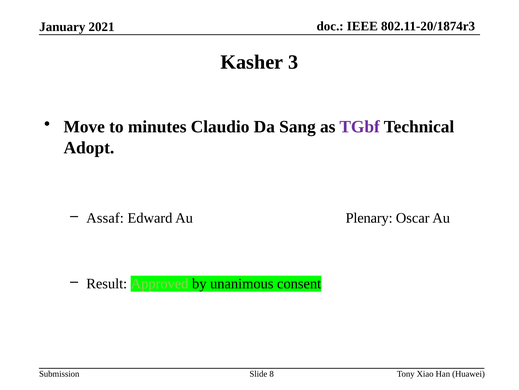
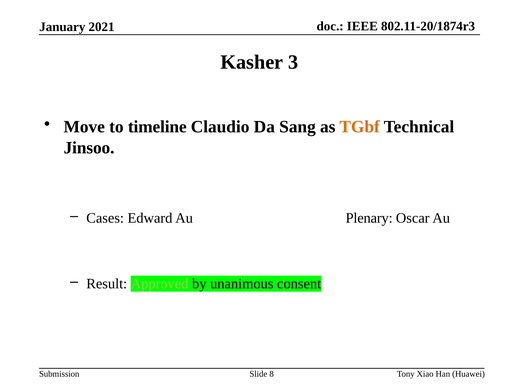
minutes: minutes -> timeline (157, 127)
TGbf colour: purple -> orange (360, 127)
Adopt: Adopt -> Jinsoo (89, 147)
Assaf: Assaf -> Cases (105, 218)
